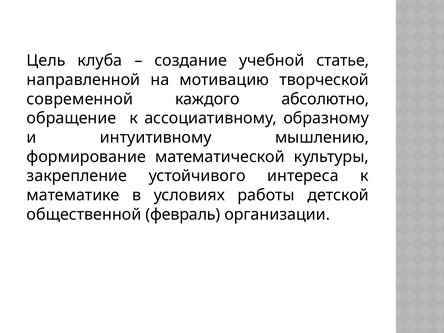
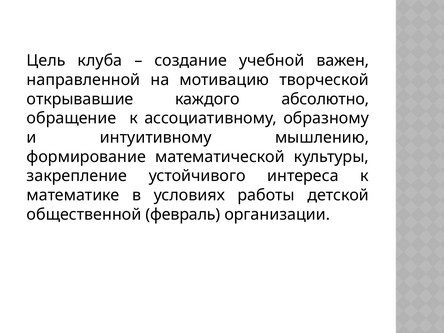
статье: статье -> важен (343, 61)
современной: современной -> открывавшие (80, 99)
